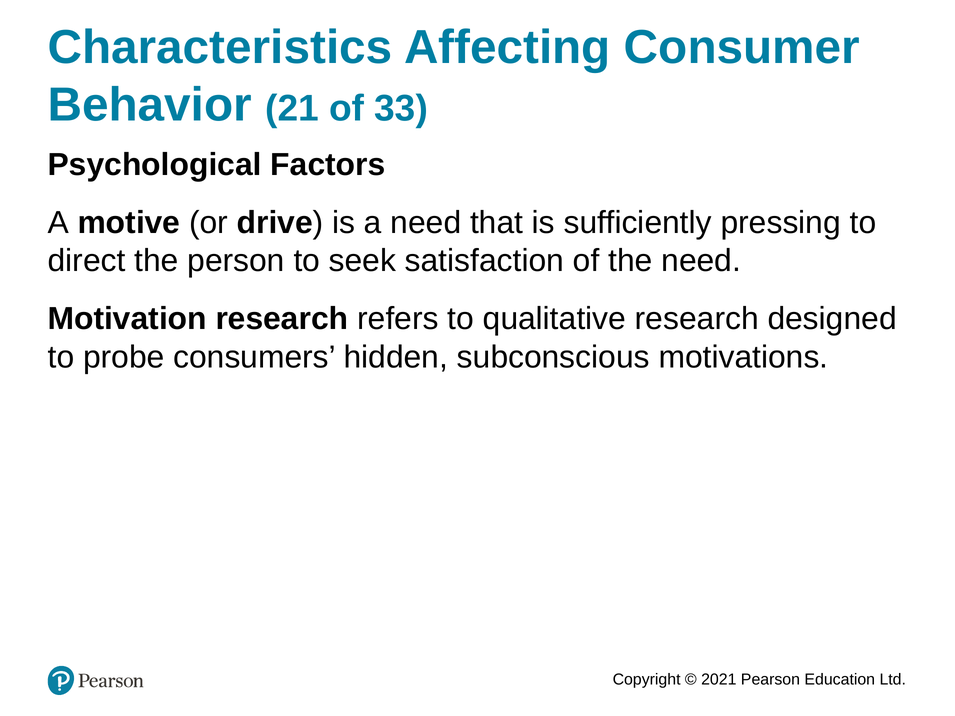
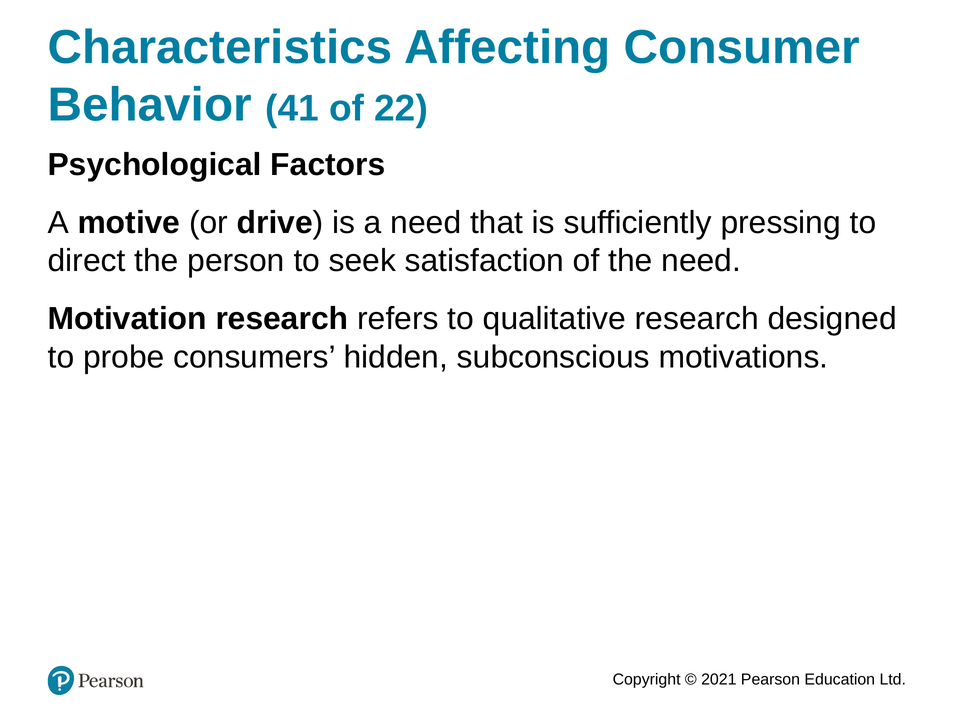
21: 21 -> 41 (292, 108)
33: 33 -> 22 (401, 108)
